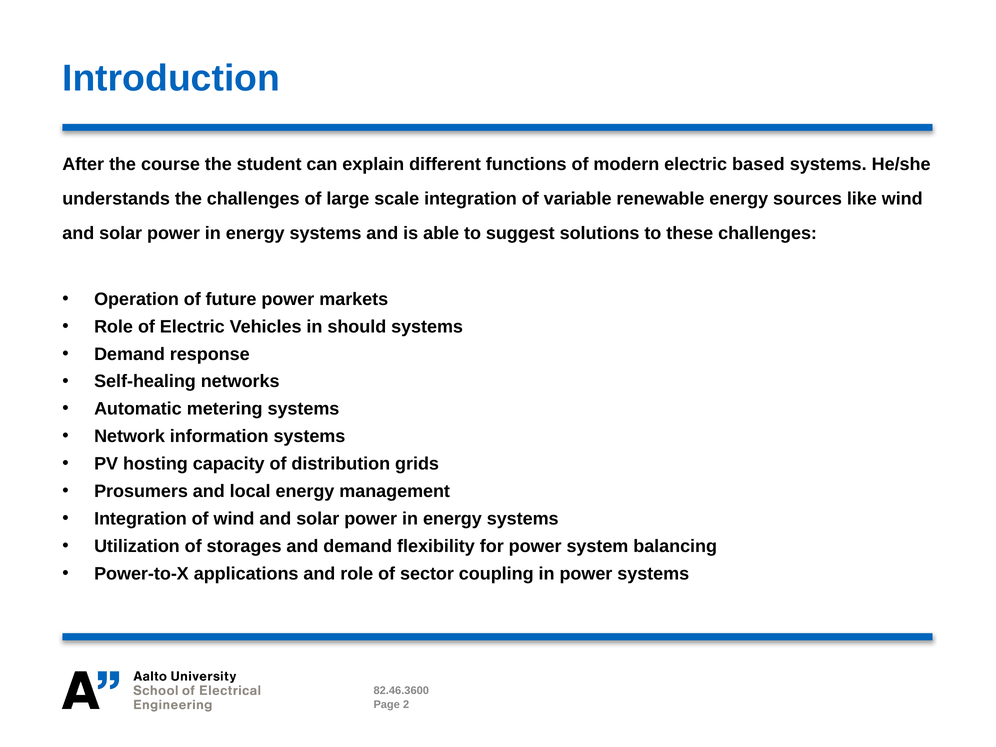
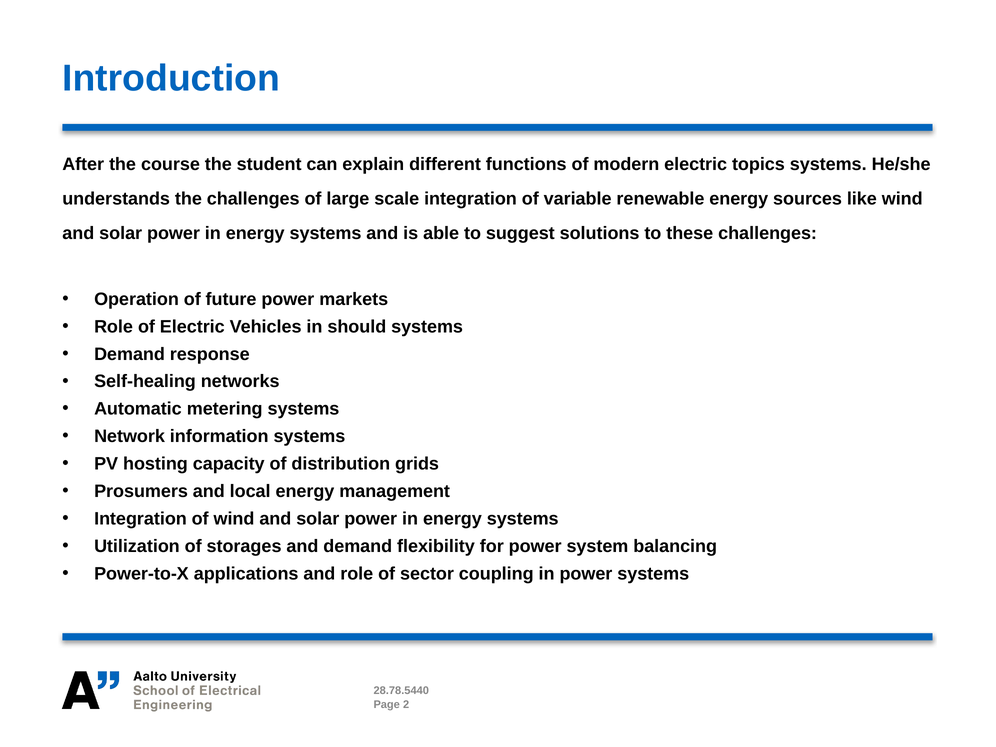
based: based -> topics (758, 164)
82.46.3600: 82.46.3600 -> 28.78.5440 (401, 691)
